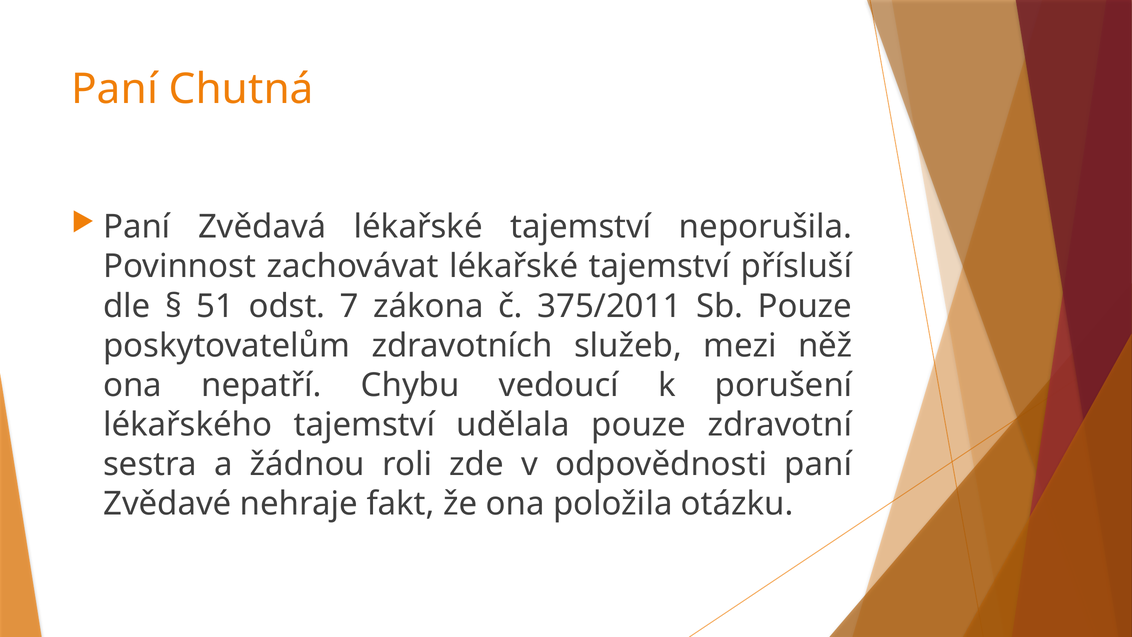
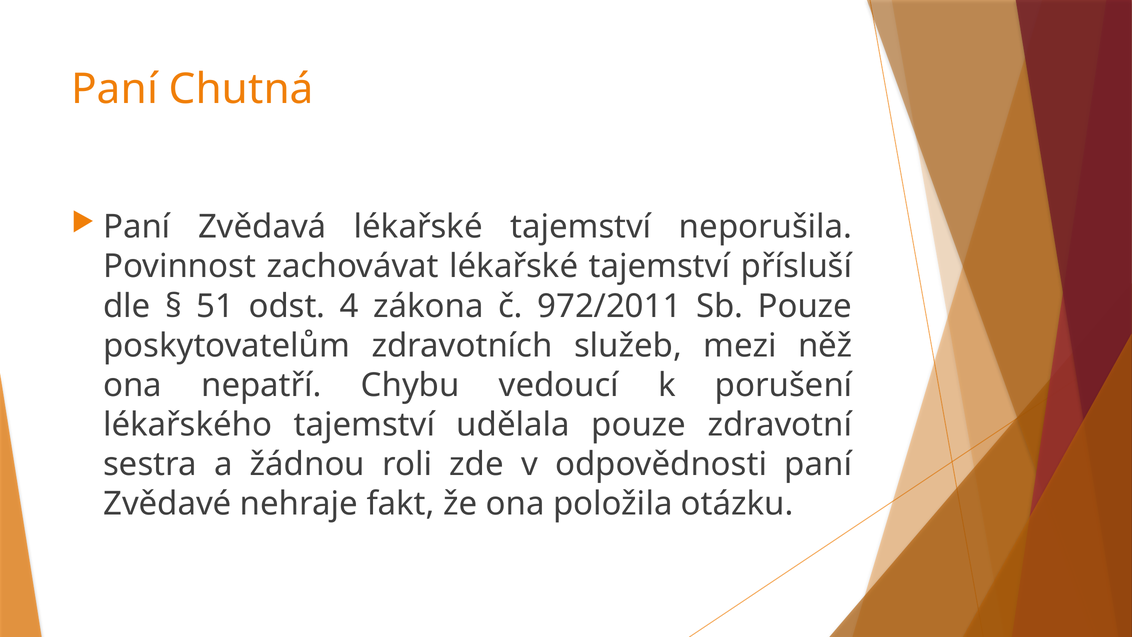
7: 7 -> 4 (349, 306)
375/2011: 375/2011 -> 972/2011 (609, 306)
